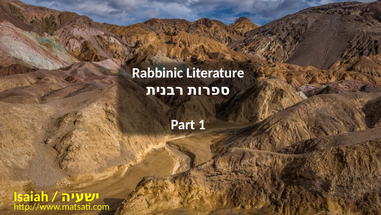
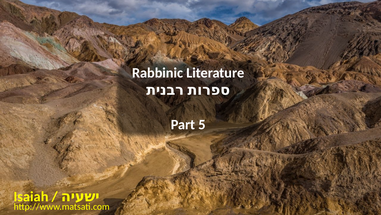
1: 1 -> 5 (202, 124)
